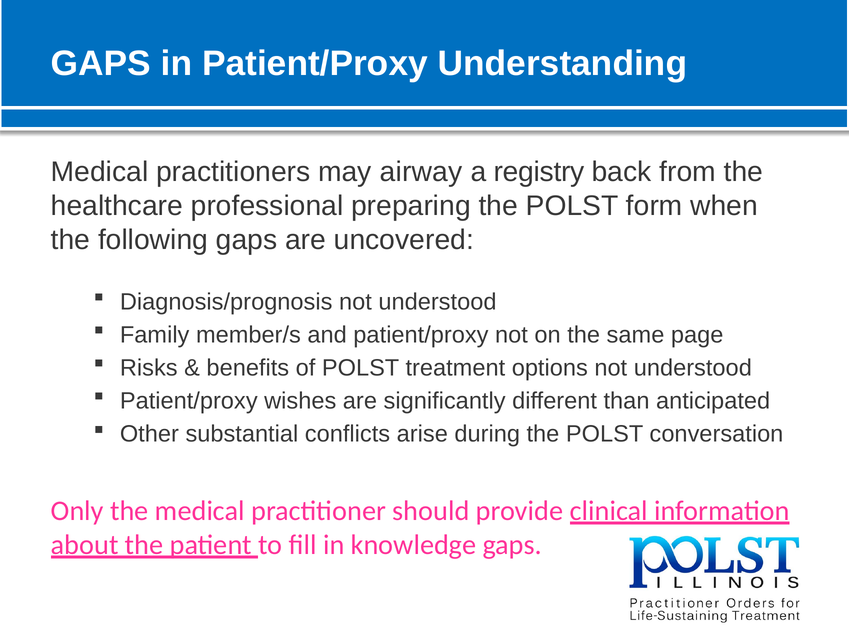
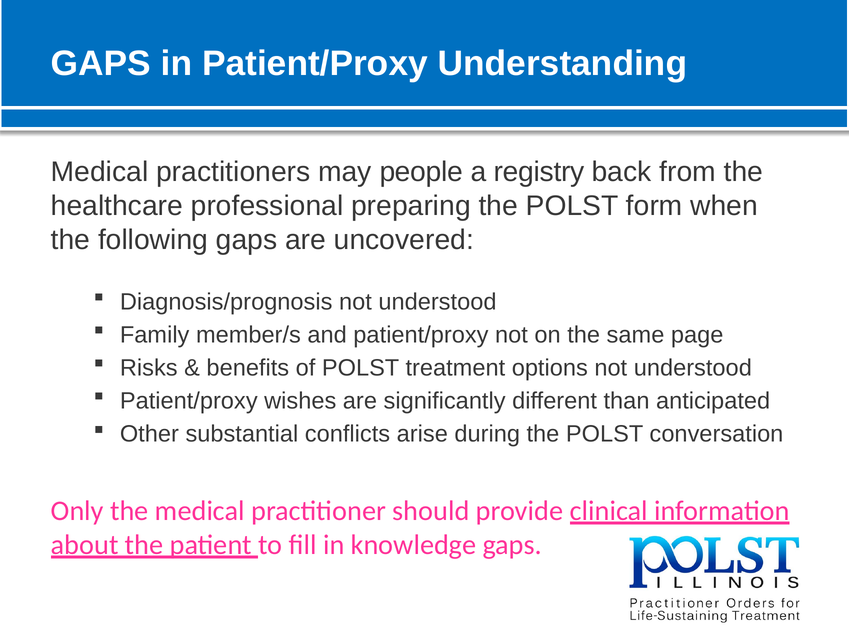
airway: airway -> people (421, 172)
